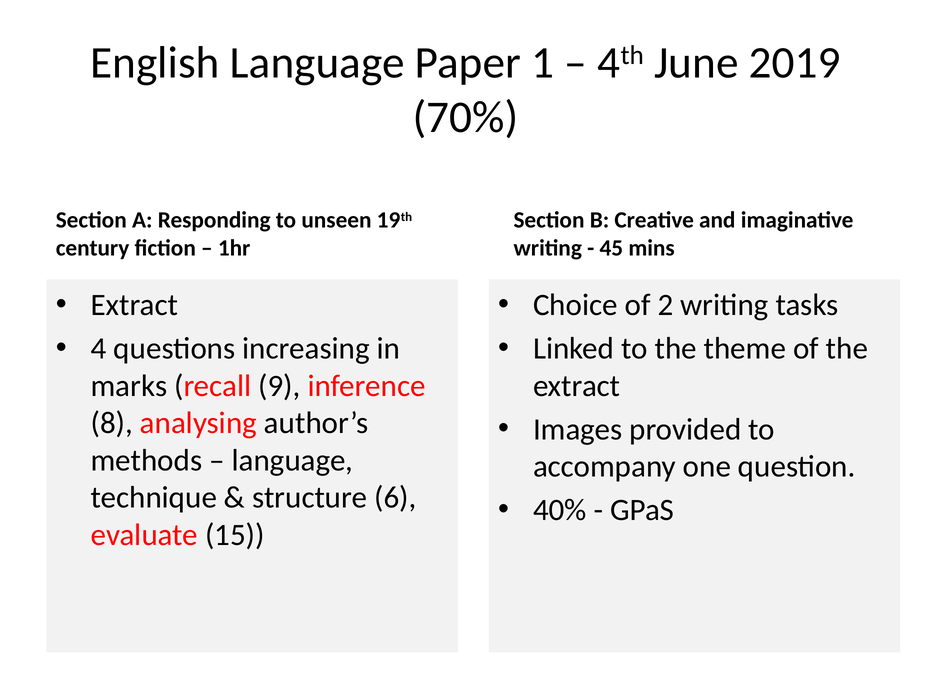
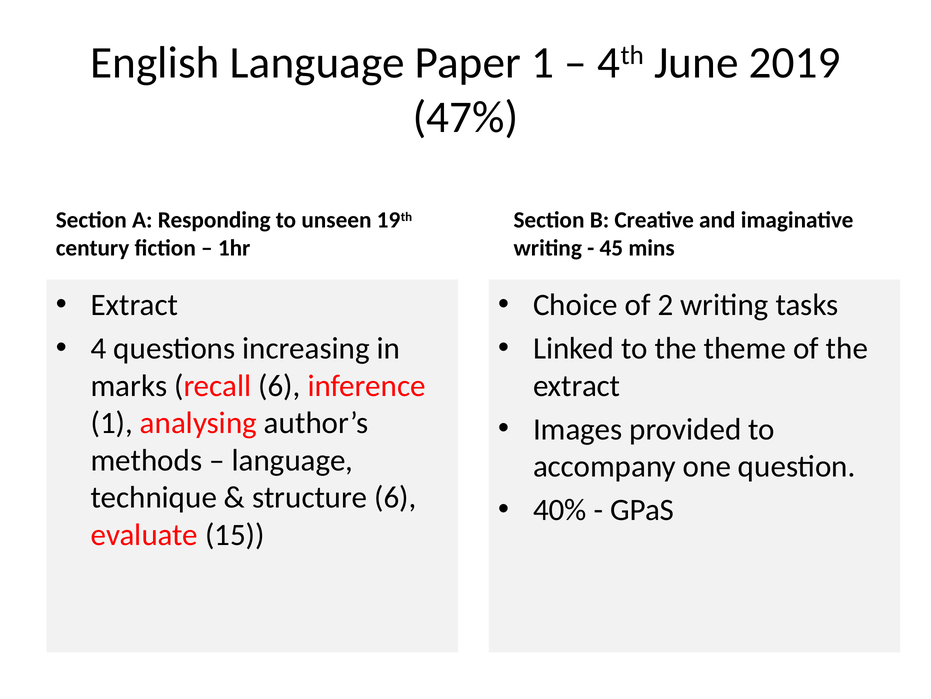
70%: 70% -> 47% (465, 117)
recall 9: 9 -> 6 (279, 385)
8: 8 -> 1 (112, 423)
